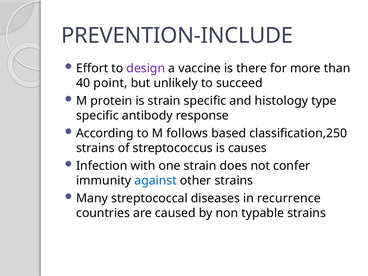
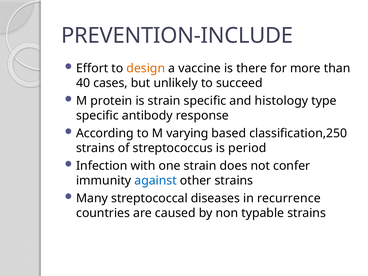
design colour: purple -> orange (146, 68)
point: point -> cases (110, 83)
follows: follows -> varying (187, 133)
causes: causes -> period (247, 148)
